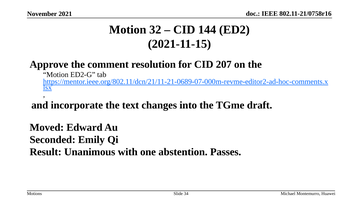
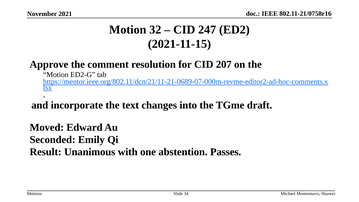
144: 144 -> 247 (207, 30)
